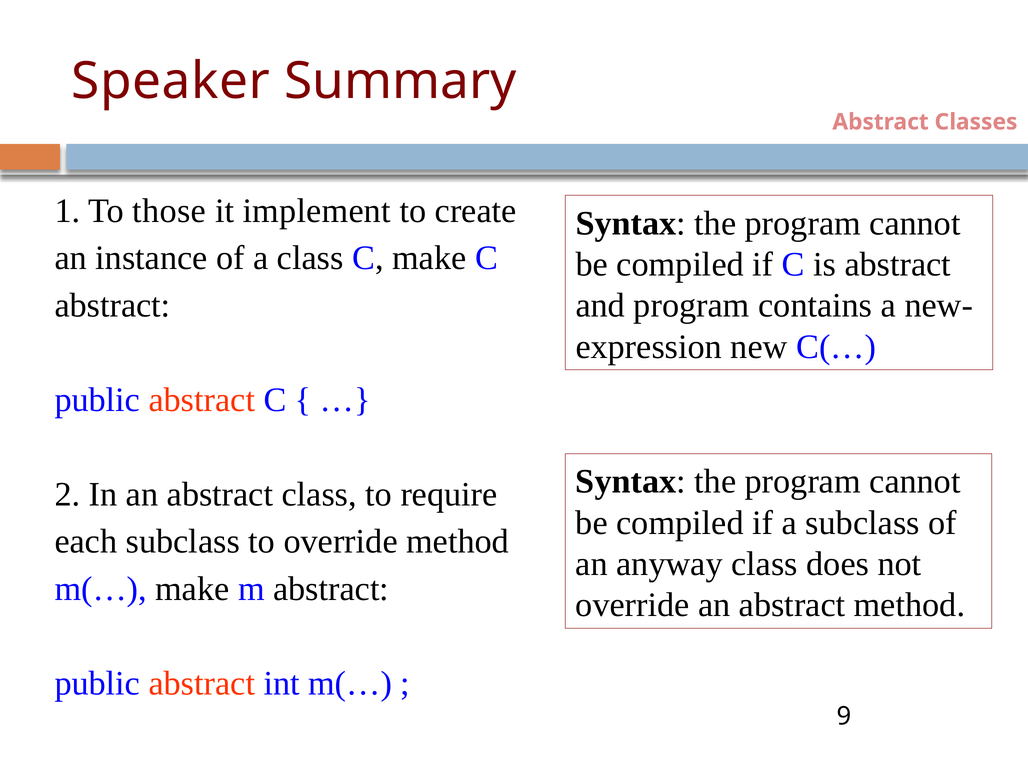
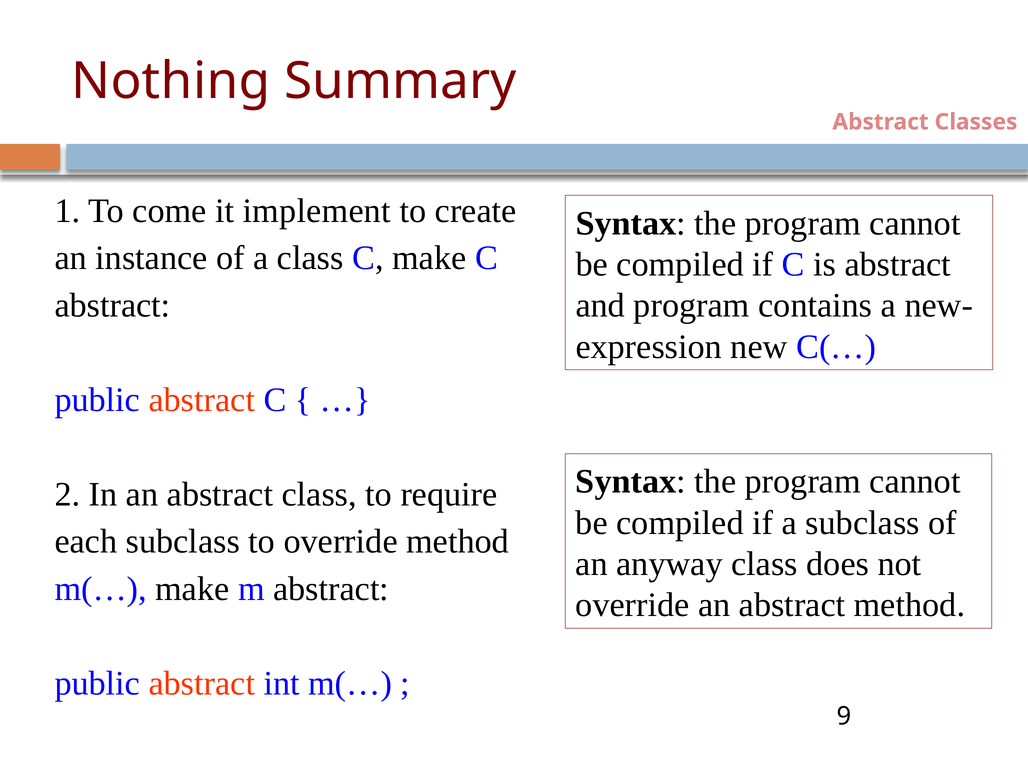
Speaker: Speaker -> Nothing (171, 81)
those: those -> come (169, 211)
